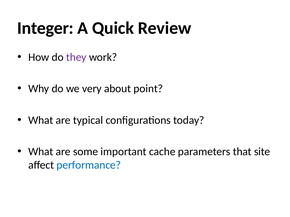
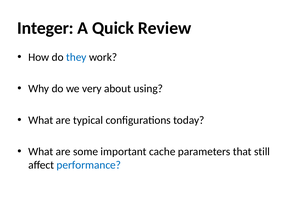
they colour: purple -> blue (76, 57)
point: point -> using (148, 89)
site: site -> still (262, 152)
